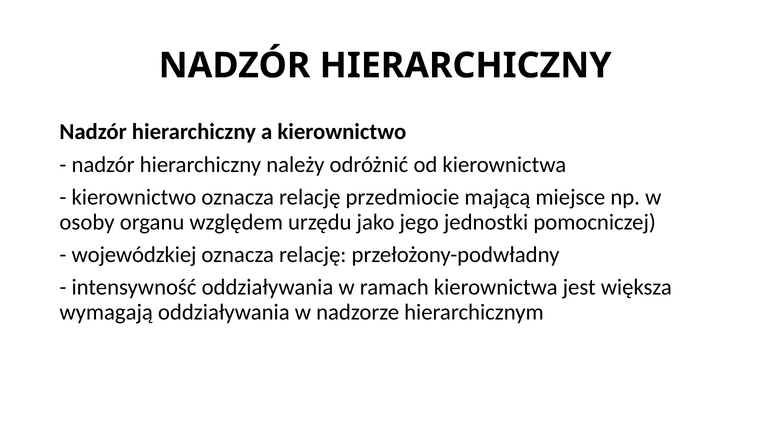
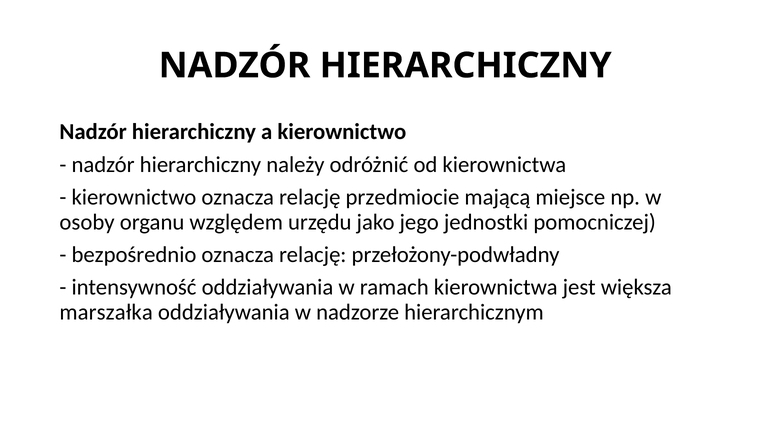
wojewódzkiej: wojewódzkiej -> bezpośrednio (134, 255)
wymagają: wymagają -> marszałka (106, 312)
